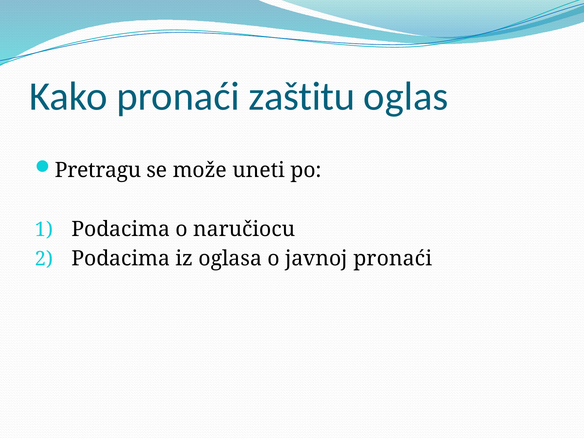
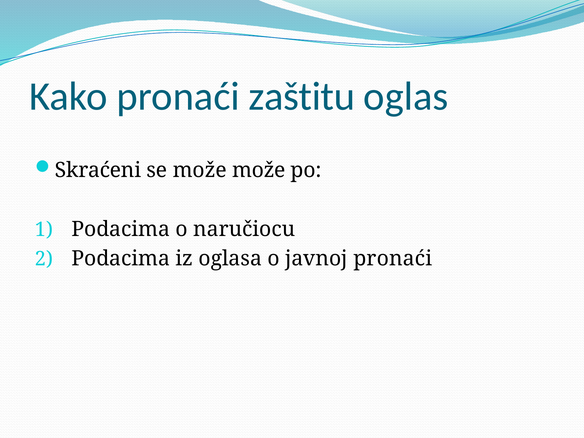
Pretragu: Pretragu -> Skraćeni (98, 170)
može uneti: uneti -> može (259, 170)
